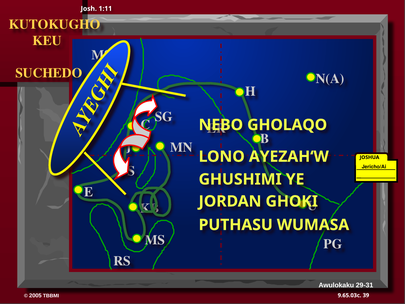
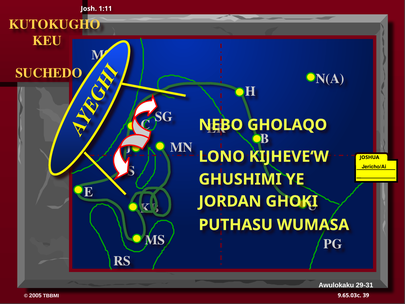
AYEZAH‘W: AYEZAH‘W -> KIJHEVE‘W (289, 156)
